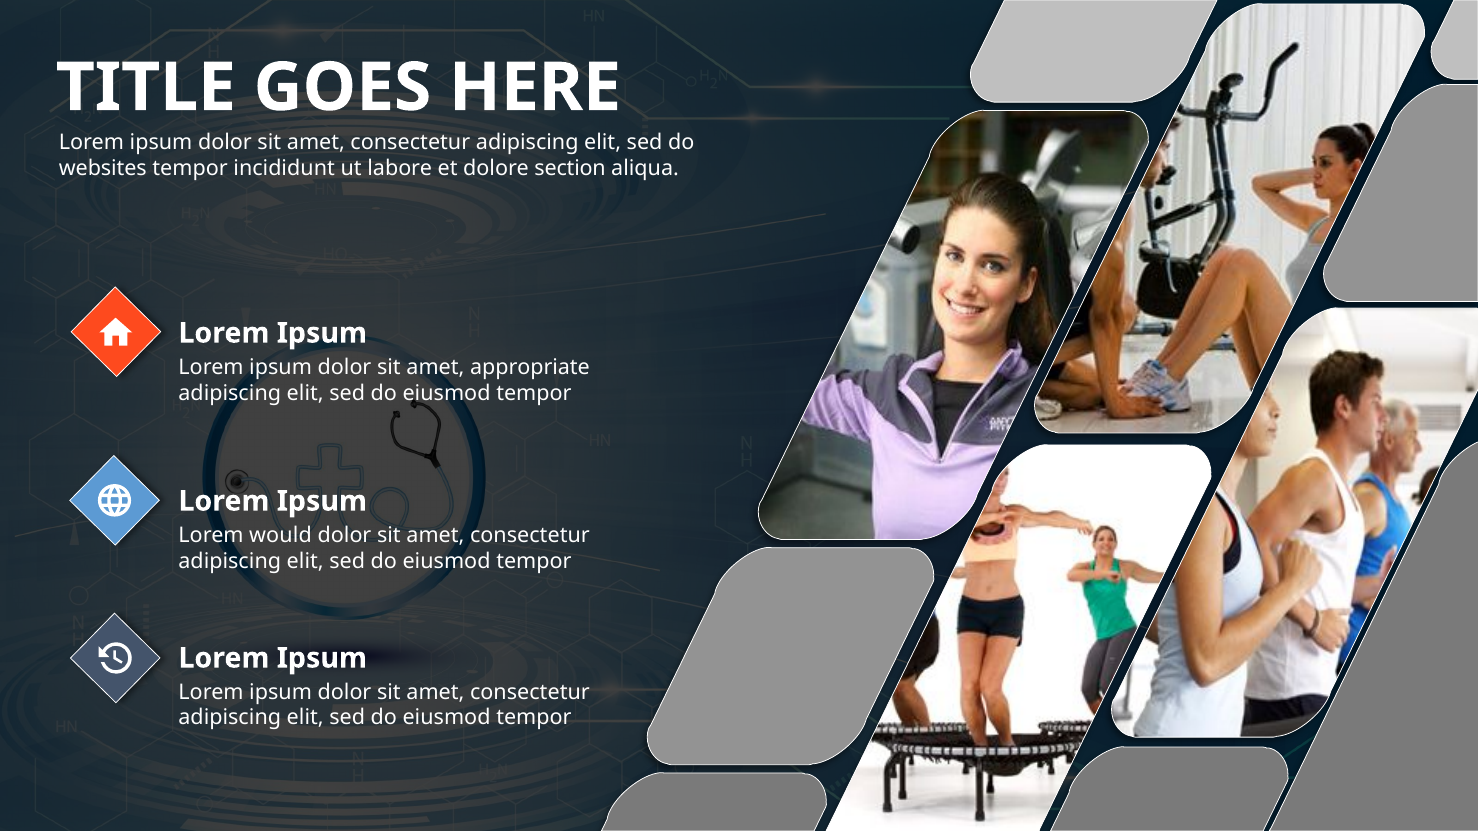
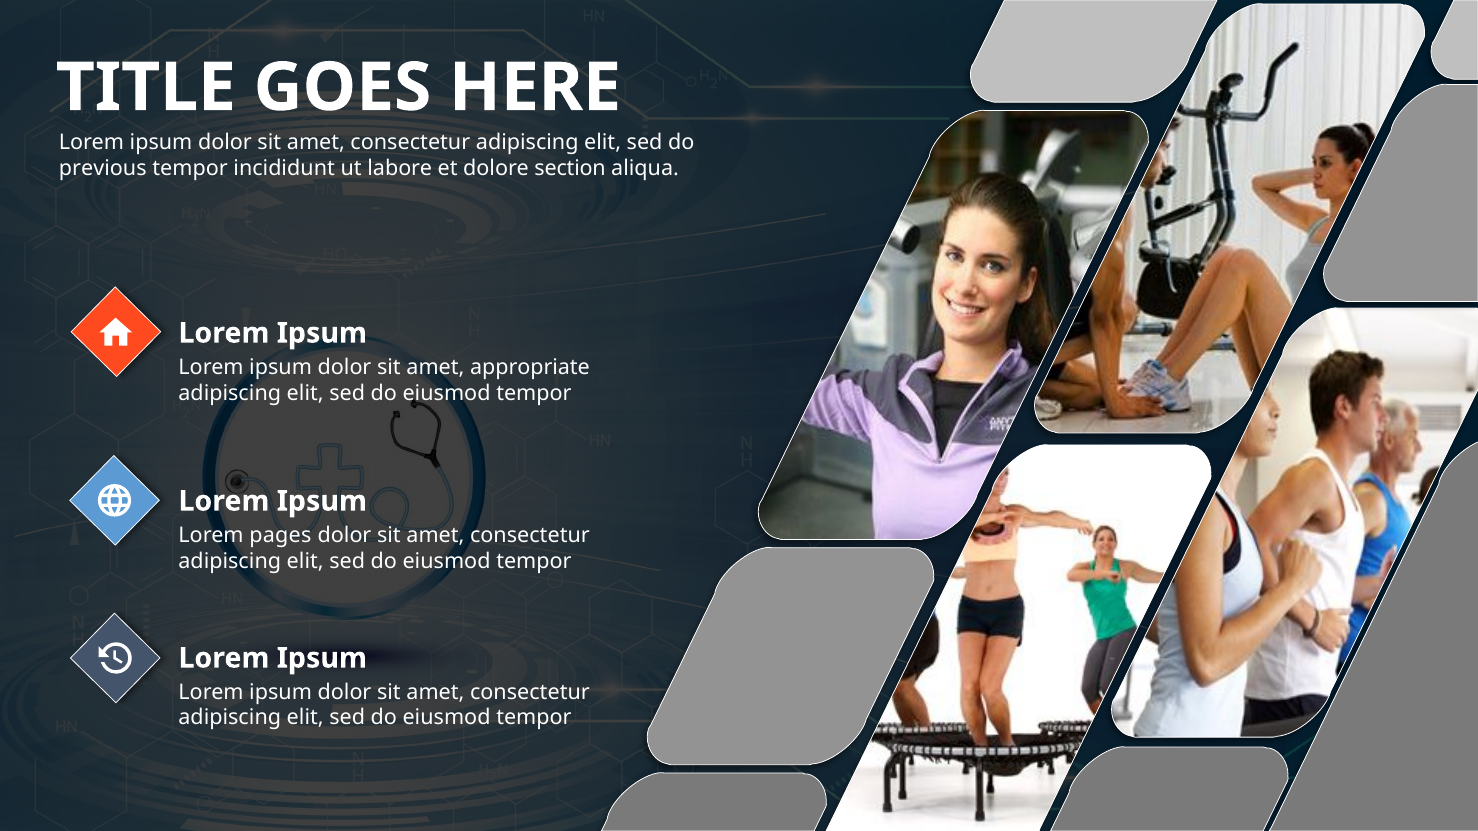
websites: websites -> previous (103, 168)
would: would -> pages (280, 535)
